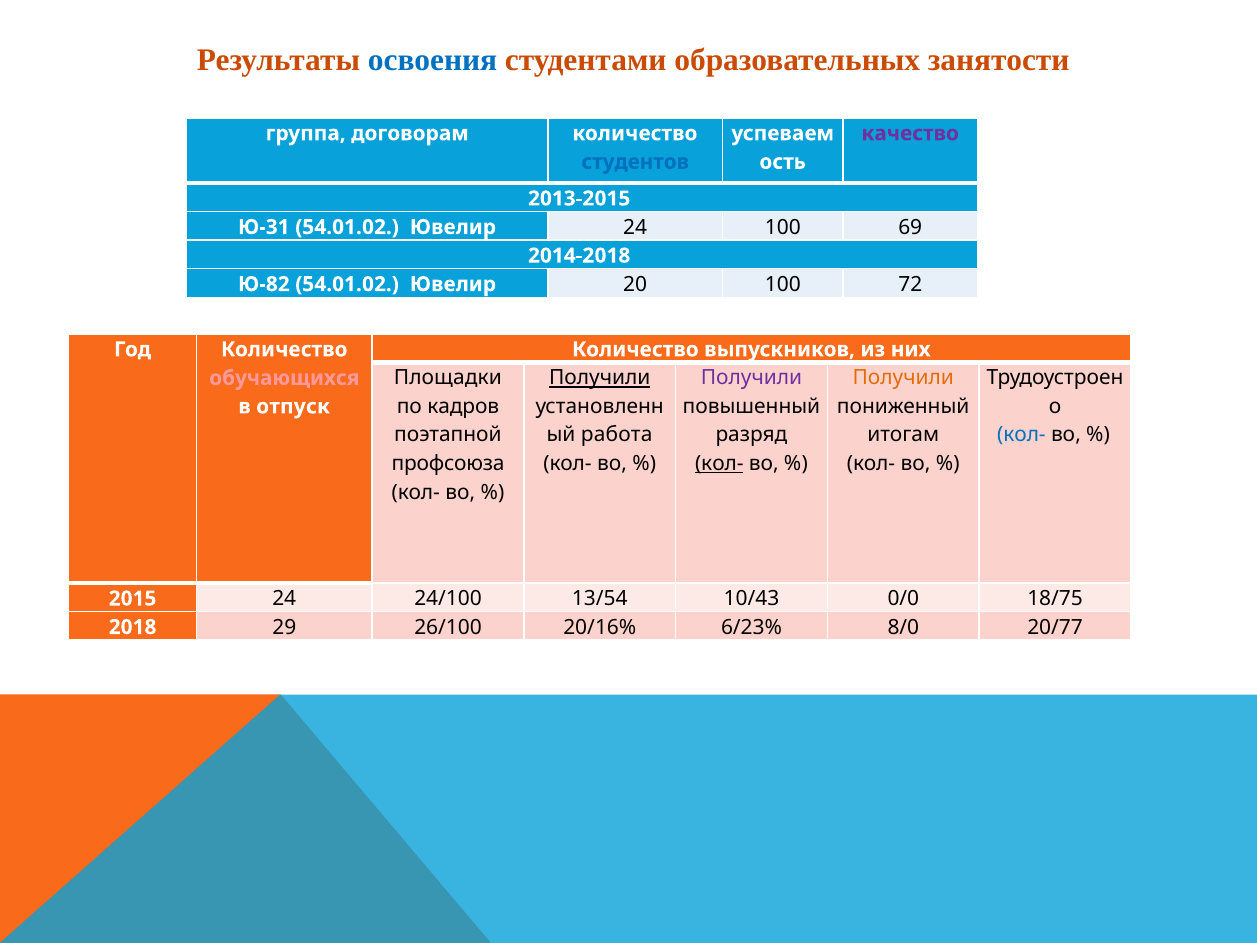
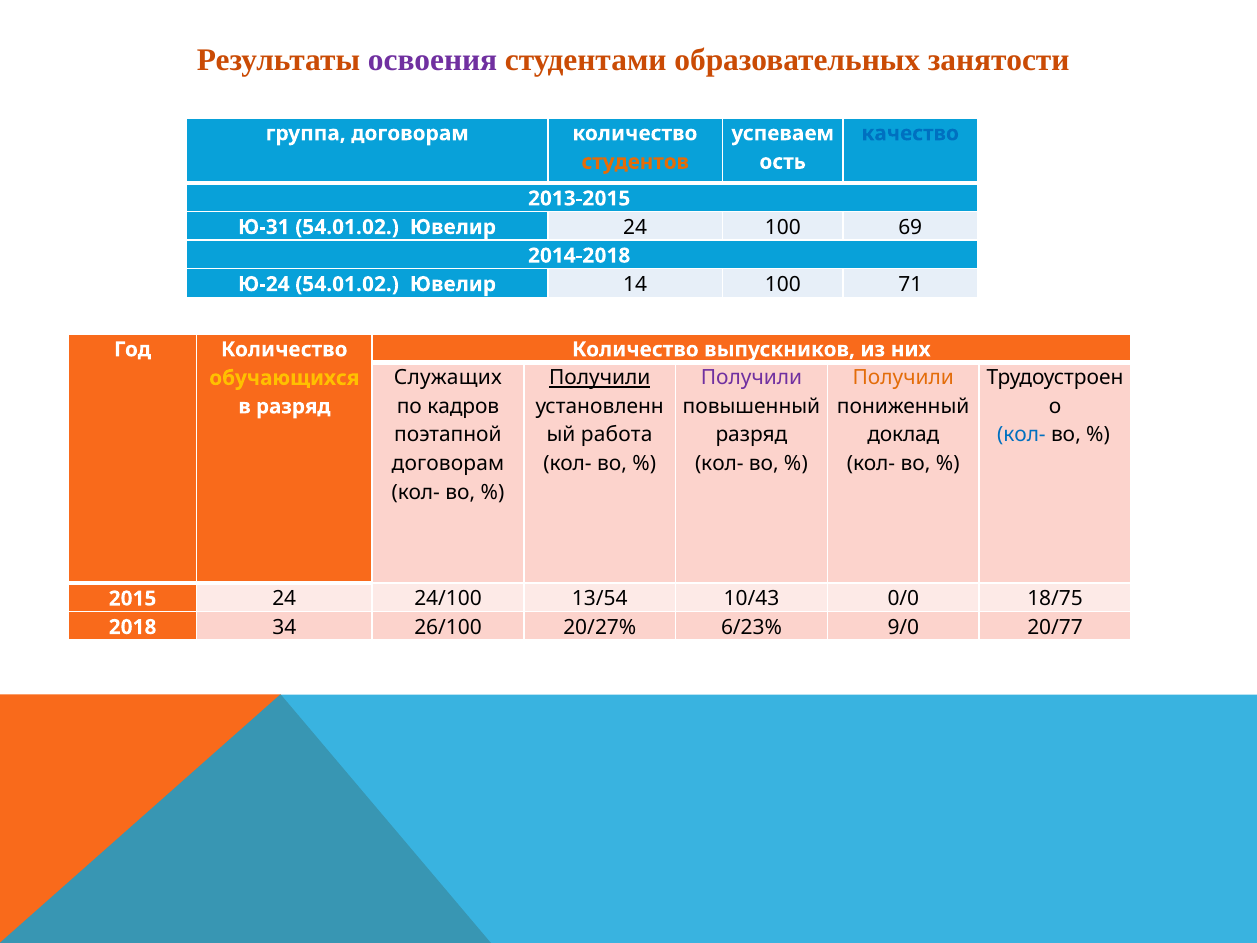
освоения colour: blue -> purple (433, 60)
качество colour: purple -> blue (910, 133)
студентов colour: blue -> orange (635, 162)
Ю-82: Ю-82 -> Ю-24 (264, 284)
20: 20 -> 14 (635, 284)
72: 72 -> 71 (910, 284)
Площадки: Площадки -> Служащих (448, 378)
обучающихся colour: pink -> yellow (284, 378)
в отпуск: отпуск -> разряд (293, 406)
итогам: итогам -> доклад (903, 435)
профсоюза: профсоюза -> договорам (448, 463)
кол- underline: present -> none (719, 463)
29: 29 -> 34 (284, 627)
20/16%: 20/16% -> 20/27% (600, 627)
8/0: 8/0 -> 9/0 (903, 627)
